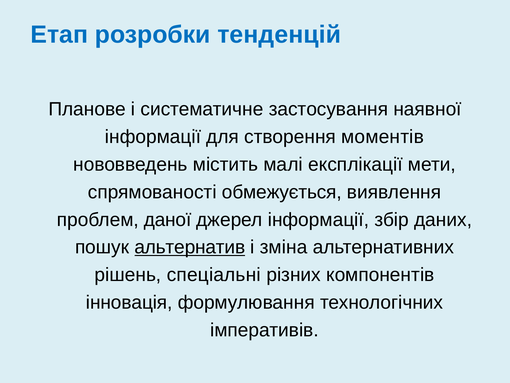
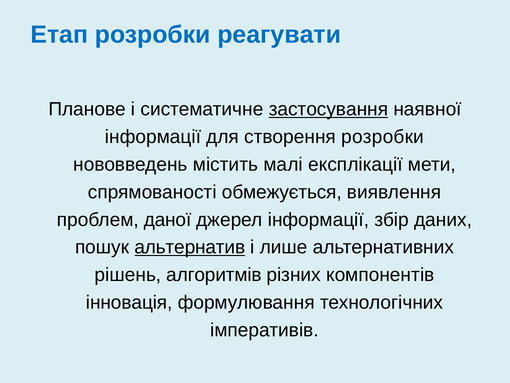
тенденцій: тенденцій -> реагувати (279, 34)
застосування underline: none -> present (328, 109)
створення моментів: моментів -> розробки (383, 137)
зміна: зміна -> лише (284, 247)
спеціальні: спеціальні -> алгоритмів (214, 274)
